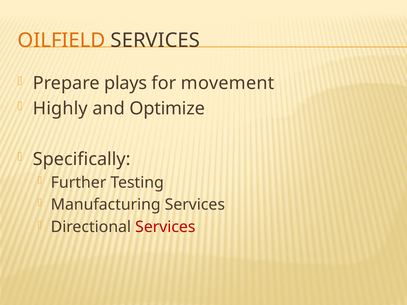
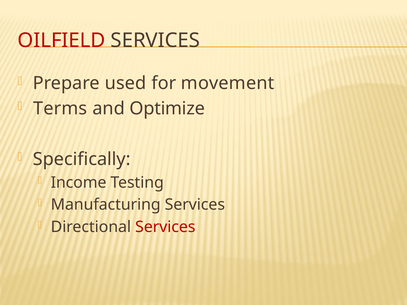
OILFIELD colour: orange -> red (61, 40)
plays: plays -> used (126, 83)
Highly: Highly -> Terms (60, 109)
Further: Further -> Income (79, 183)
